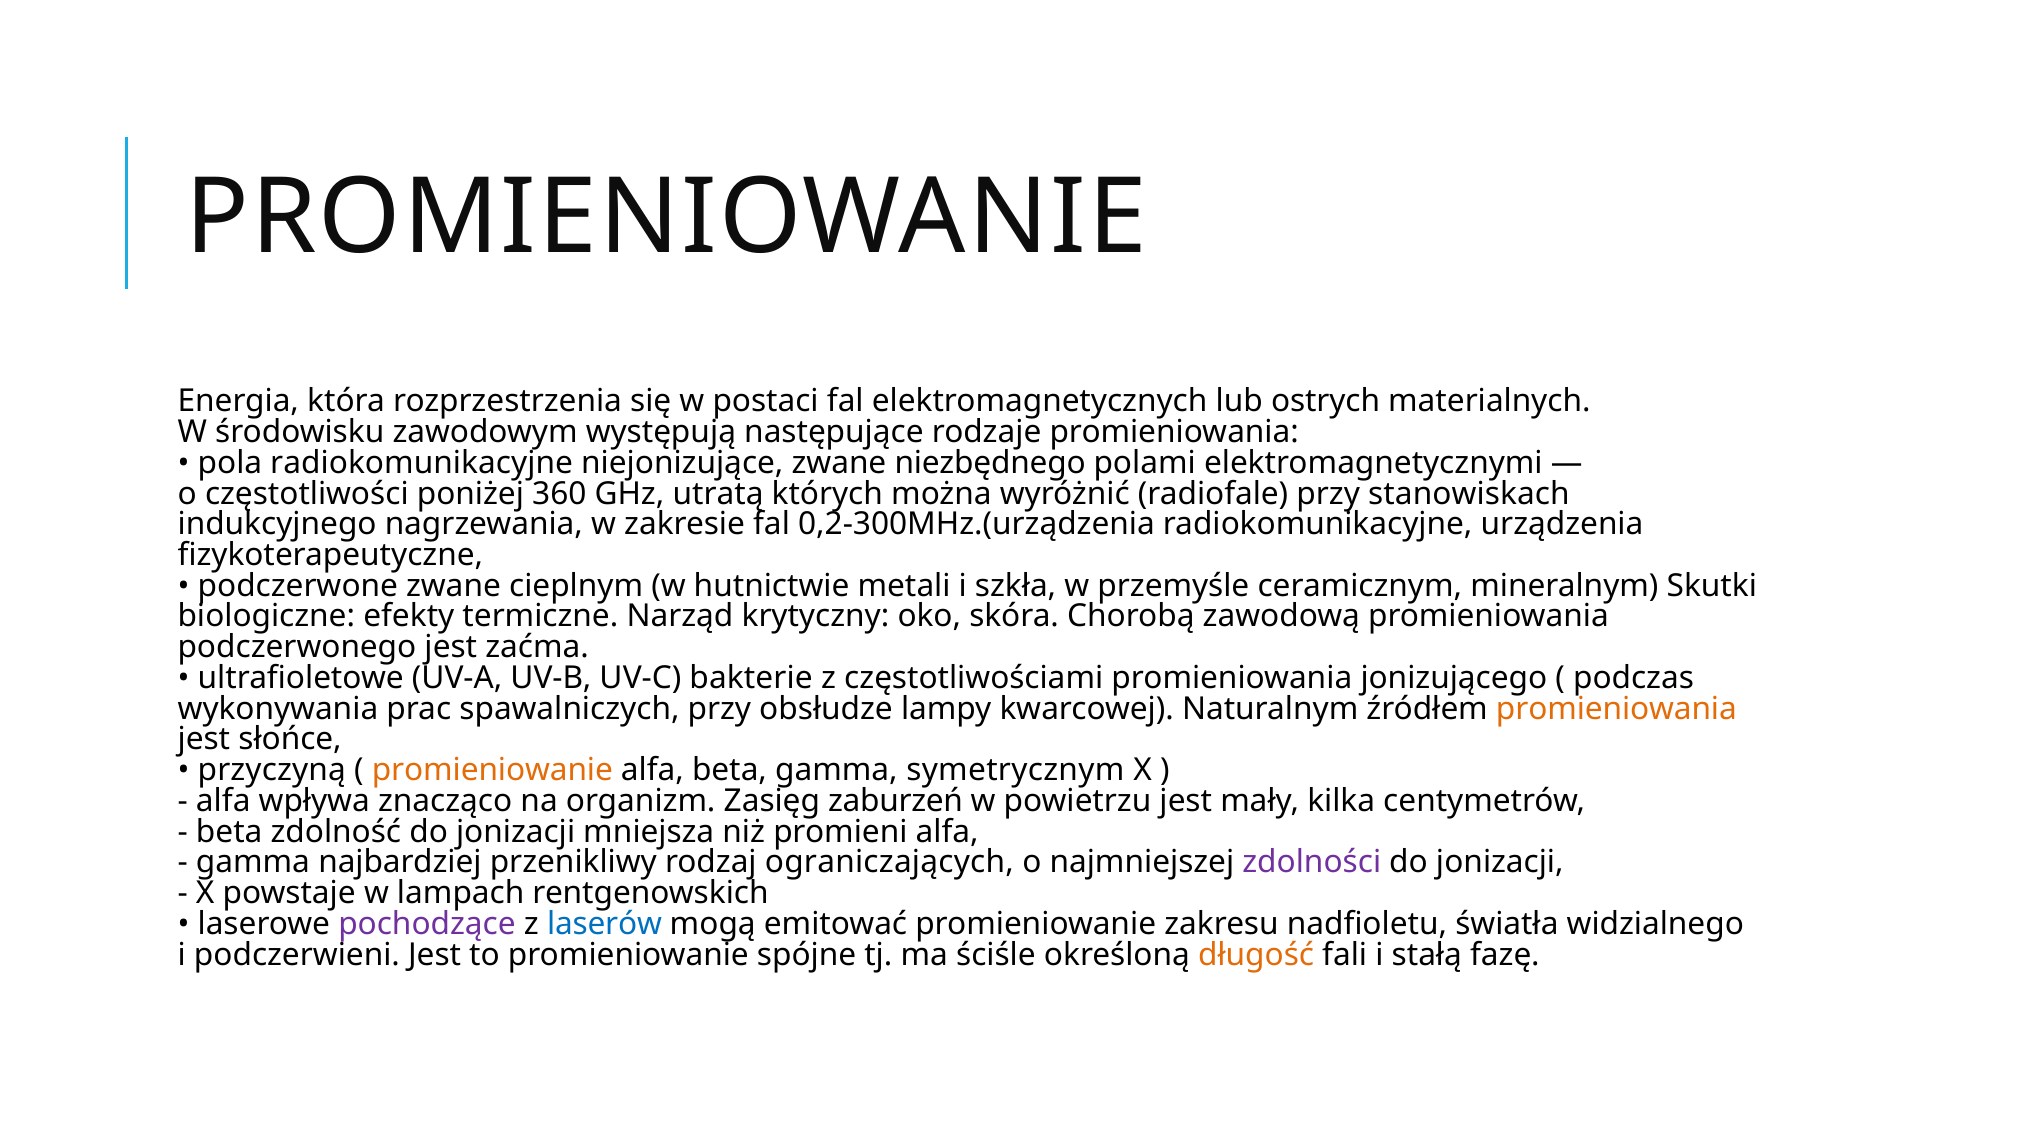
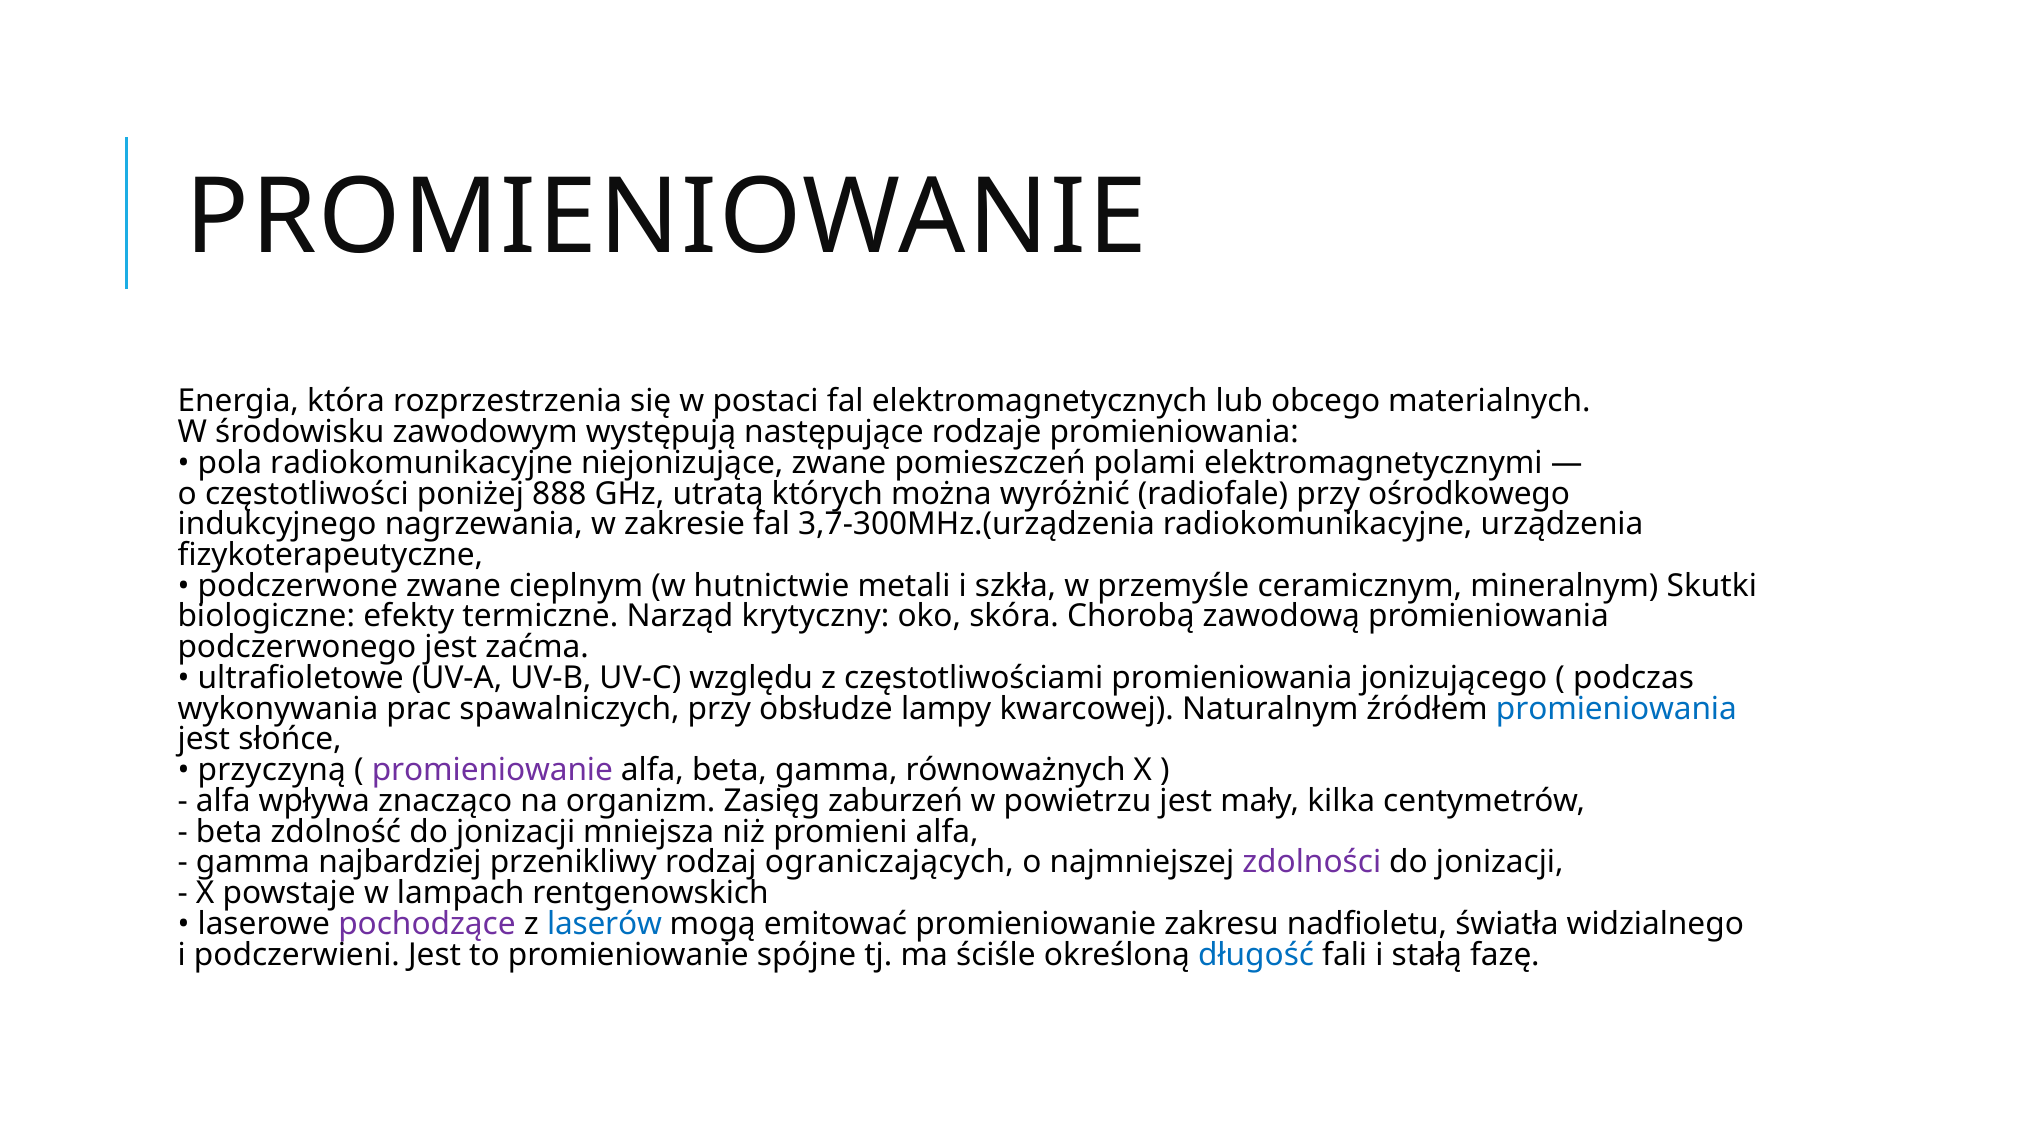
ostrych: ostrych -> obcego (1326, 401)
niezbędnego: niezbędnego -> pomieszczeń (990, 463)
360: 360 -> 888 (559, 494)
stanowiskach: stanowiskach -> ośrodkowego (1469, 494)
0,2-300MHz.(urządzenia: 0,2-300MHz.(urządzenia -> 3,7-300MHz.(urządzenia (976, 524)
bakterie: bakterie -> względu (751, 678)
promieniowania colour: orange -> blue (1616, 709)
promieniowanie colour: orange -> purple (492, 770)
symetrycznym: symetrycznym -> równoważnych (1016, 770)
długość colour: orange -> blue (1256, 955)
